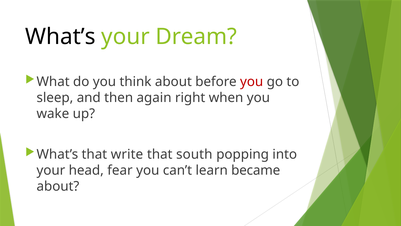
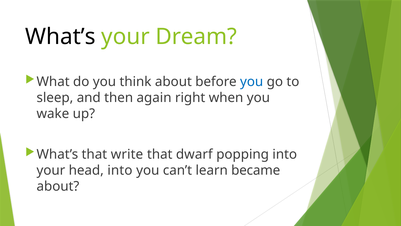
you colour: red -> blue (252, 82)
south: south -> dwarf (194, 154)
head fear: fear -> into (120, 170)
